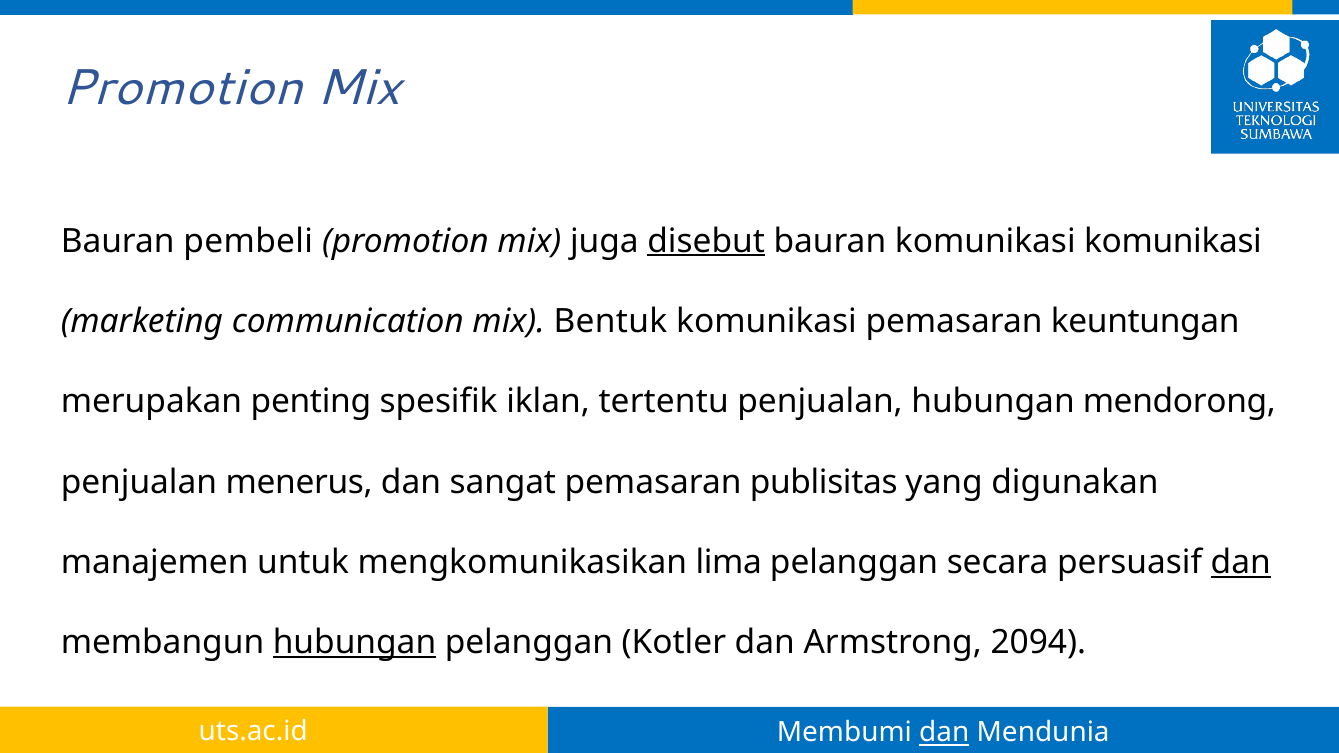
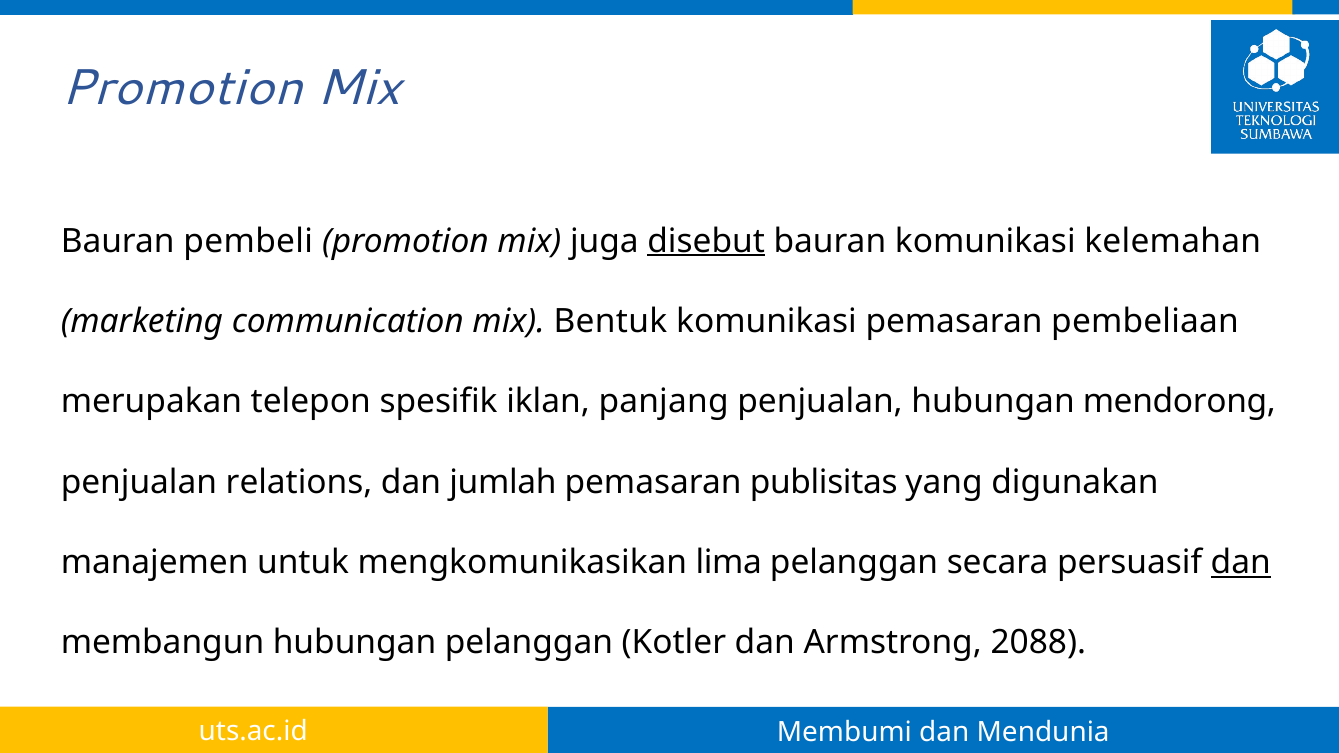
komunikasi komunikasi: komunikasi -> kelemahan (1173, 241)
keuntungan: keuntungan -> pembeliaan (1145, 321)
penting: penting -> telepon (311, 402)
tertentu: tertentu -> panjang (664, 402)
menerus: menerus -> relations (299, 482)
sangat: sangat -> jumlah (503, 482)
hubungan underline: present -> none (355, 643)
2094: 2094 -> 2088 (1038, 643)
dan underline: present -> none (944, 733)
